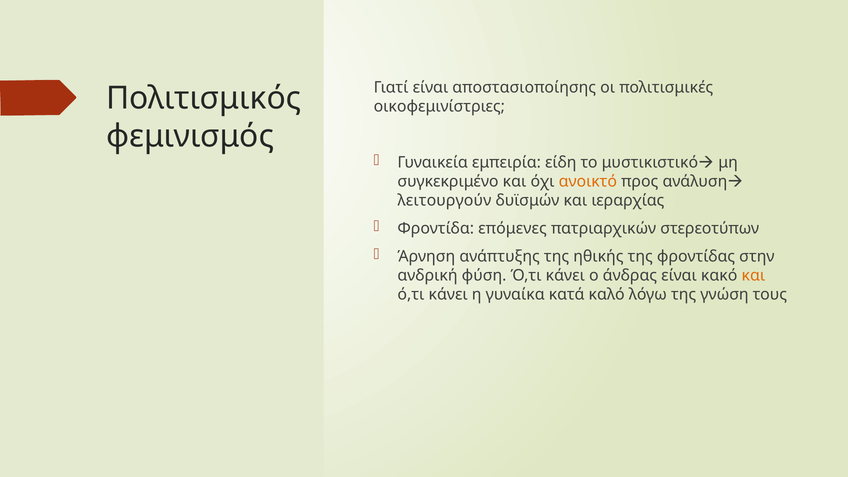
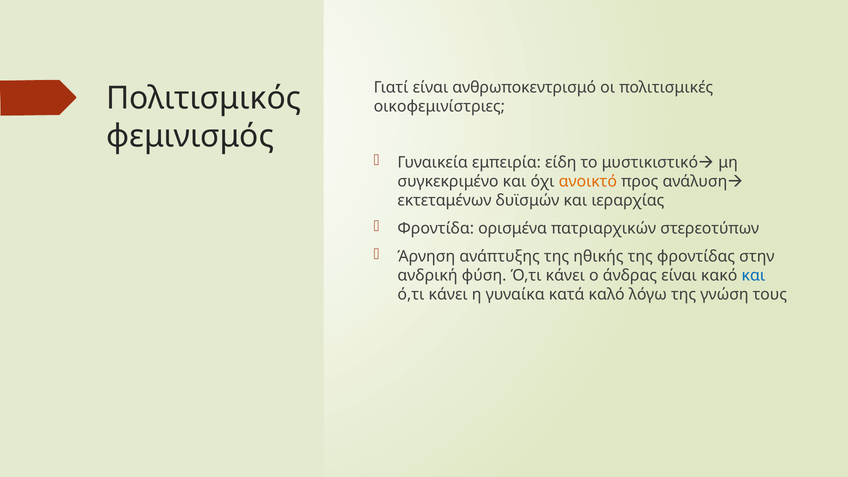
αποστασιοποίησης: αποστασιοποίησης -> ανθρωποκεντρισμό (524, 88)
λειτουργούν: λειτουργούν -> εκτεταμένων (445, 201)
επόμενες: επόμενες -> ορισμένα (513, 229)
και colour: orange -> blue (753, 276)
